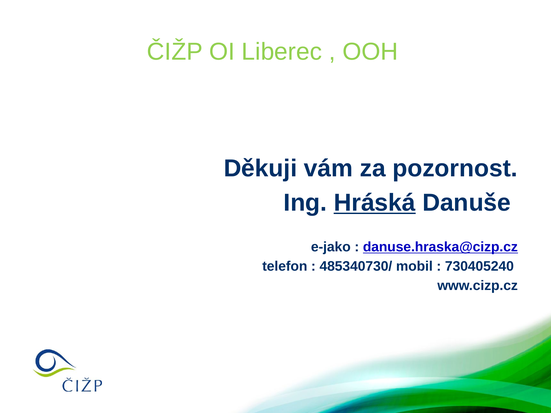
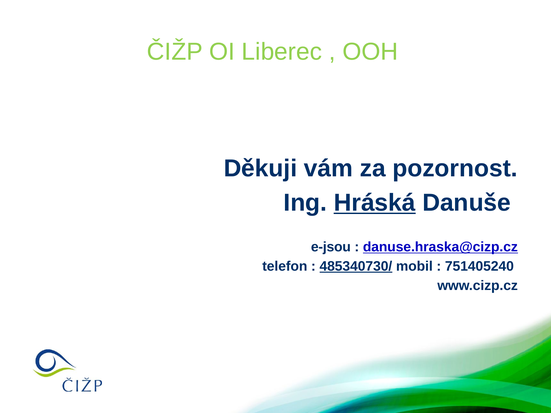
e-jako: e-jako -> e-jsou (331, 247)
485340730/ underline: none -> present (356, 266)
730405240: 730405240 -> 751405240 (479, 266)
